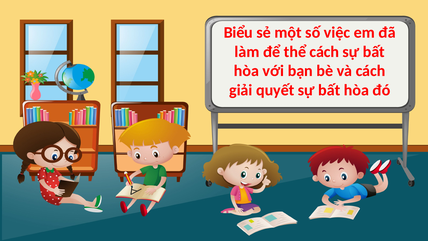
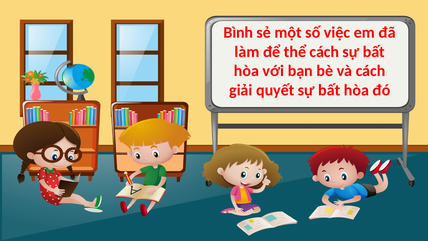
Biểu: Biểu -> Bình (238, 32)
